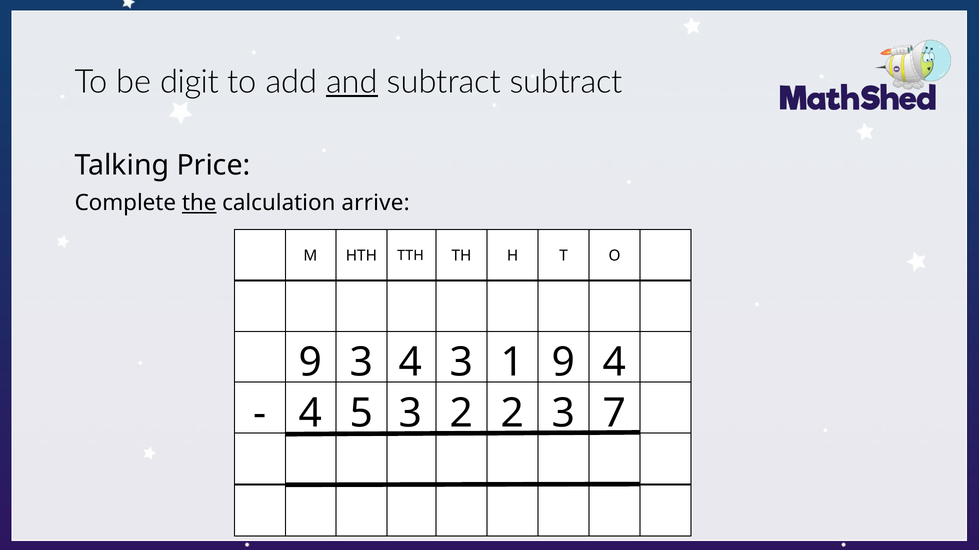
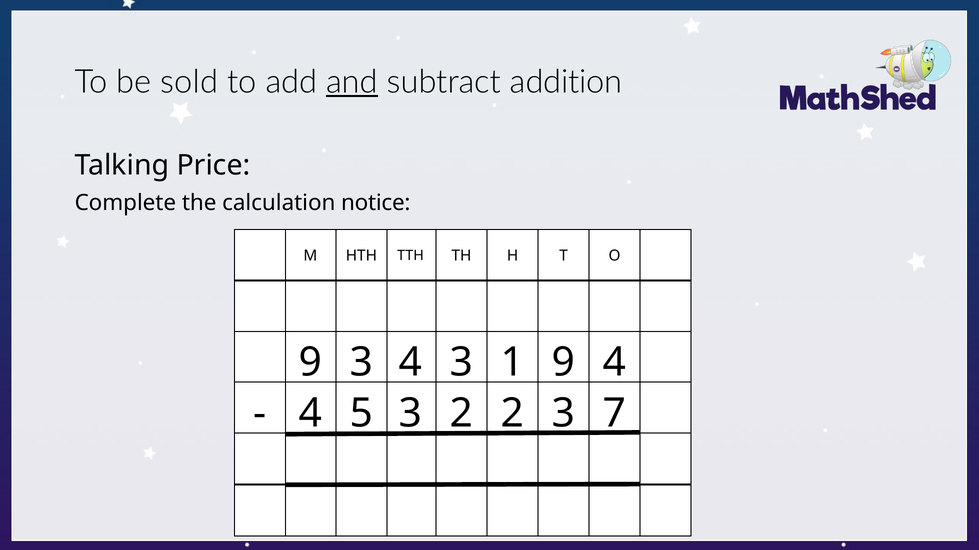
digit: digit -> sold (189, 82)
subtract subtract: subtract -> addition (566, 82)
the underline: present -> none (199, 203)
arrive: arrive -> notice (376, 203)
